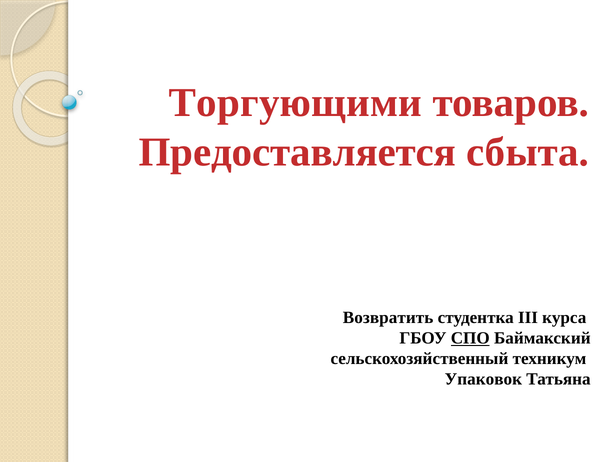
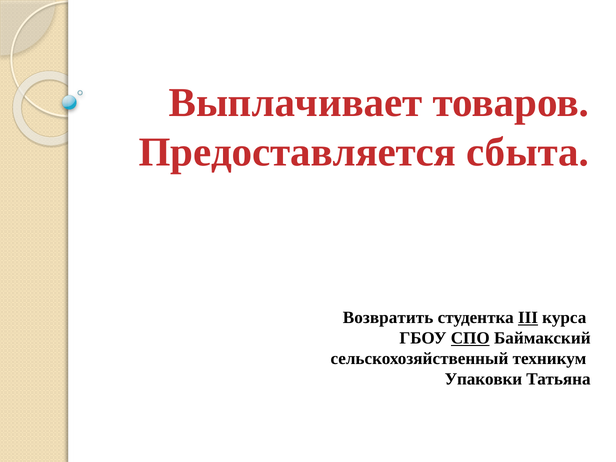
Торгующими: Торгующими -> Выплачивает (296, 103)
III underline: none -> present (528, 318)
Упаковок: Упаковок -> Упаковки (483, 379)
